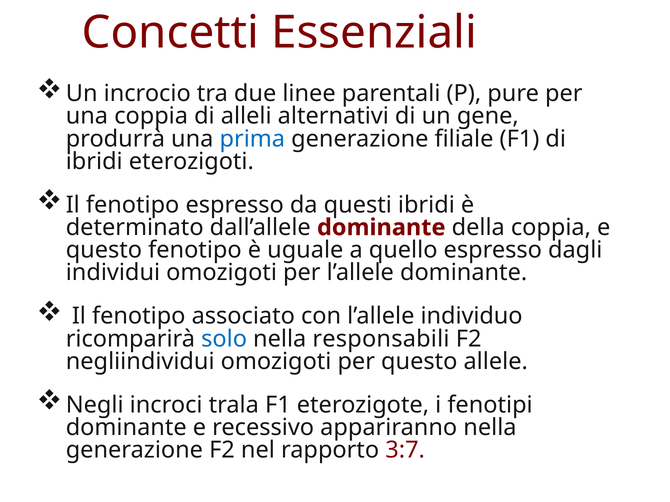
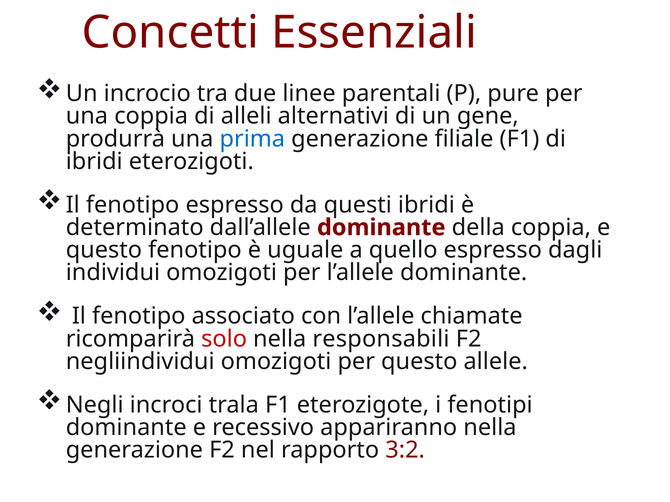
individuo: individuo -> chiamate (472, 316)
solo colour: blue -> red (224, 339)
3:7: 3:7 -> 3:2 (405, 450)
